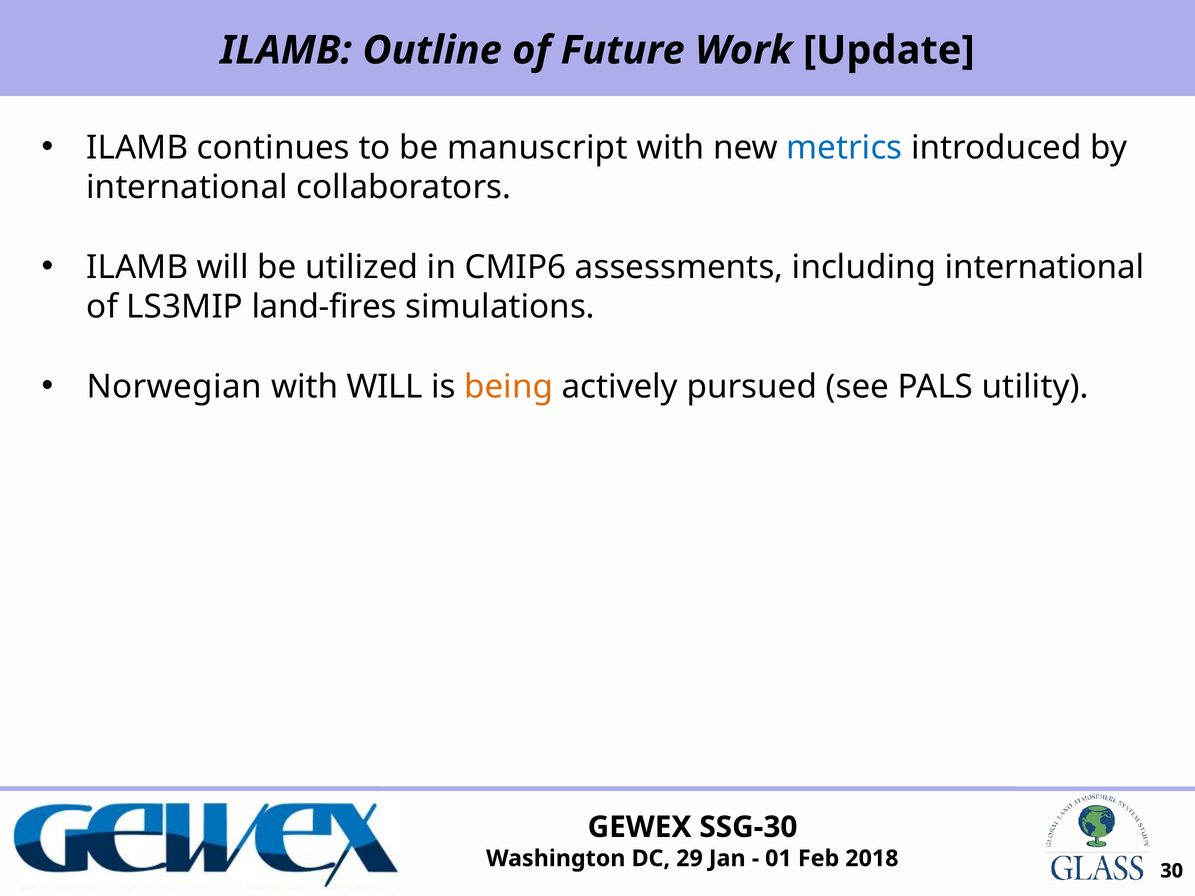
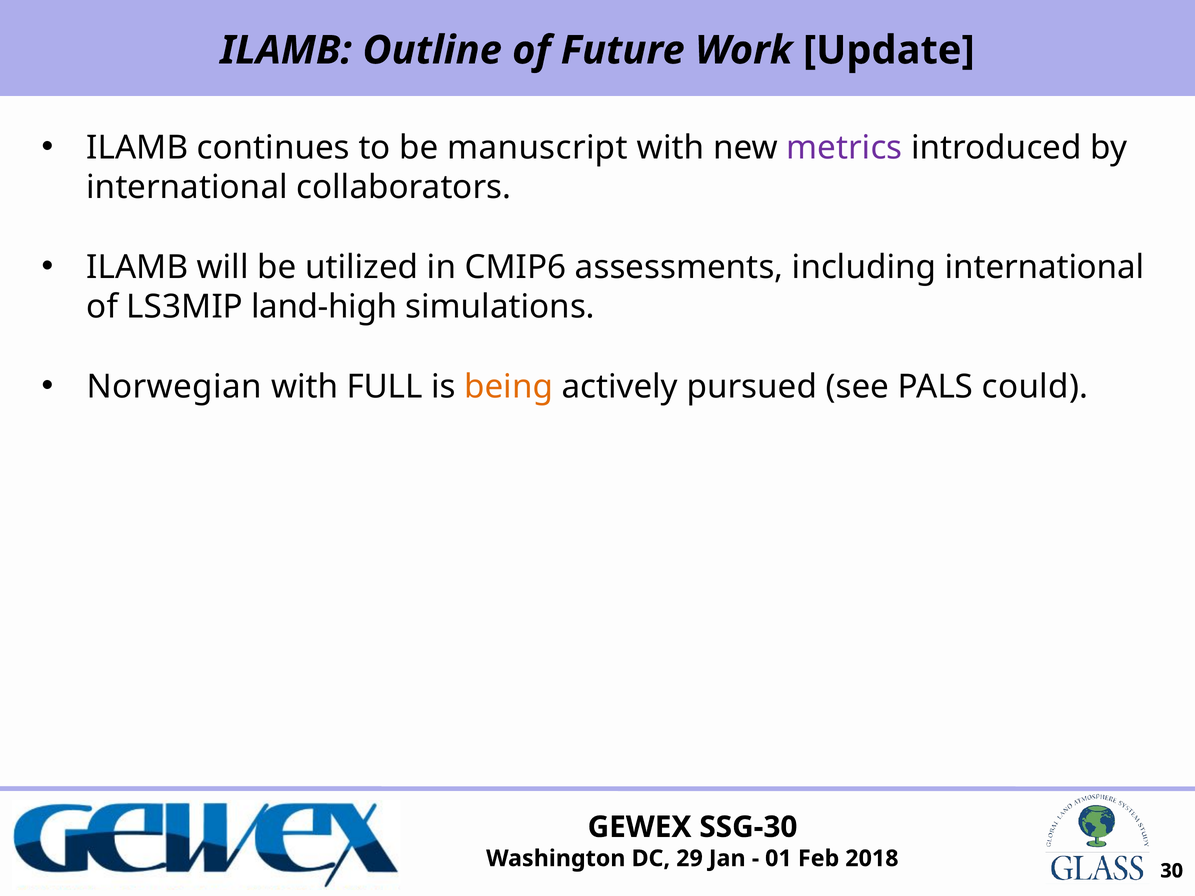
metrics colour: blue -> purple (844, 148)
land-fires: land-fires -> land-high (324, 307)
with WILL: WILL -> FULL (385, 387)
utility: utility -> could (1035, 387)
